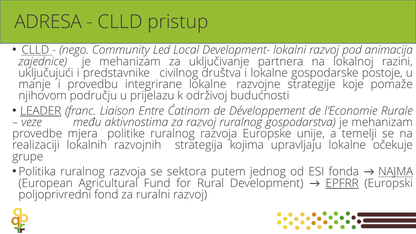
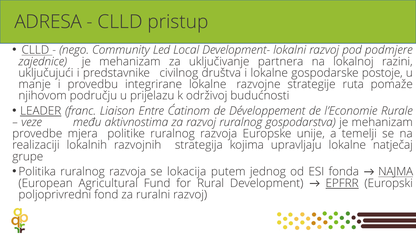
animacija: animacija -> podmjere (389, 50)
koje: koje -> ruta (353, 84)
očekuje: očekuje -> natječaj (393, 145)
sektora: sektora -> lokacija (187, 172)
